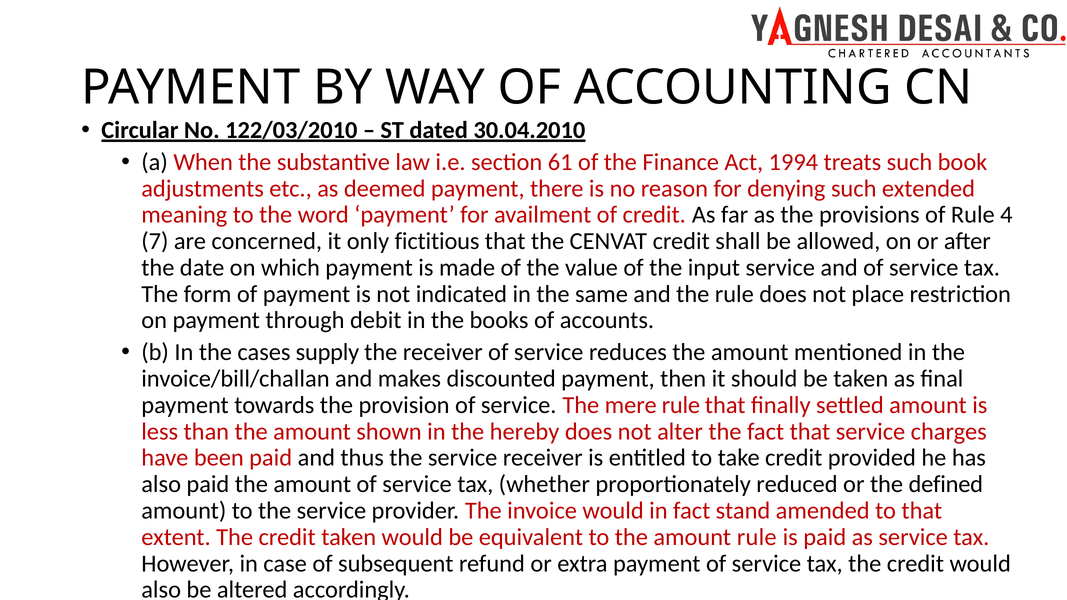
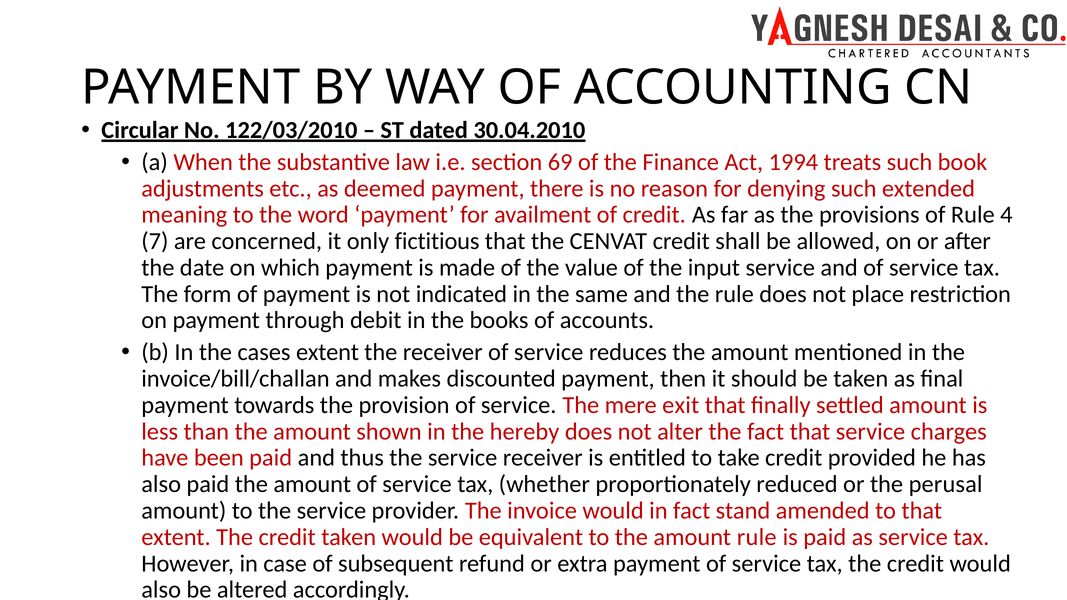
61: 61 -> 69 (560, 162)
cases supply: supply -> extent (327, 352)
mere rule: rule -> exit (681, 405)
defined: defined -> perusal (946, 484)
